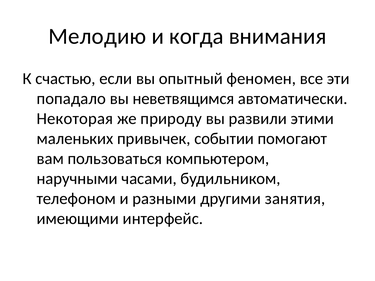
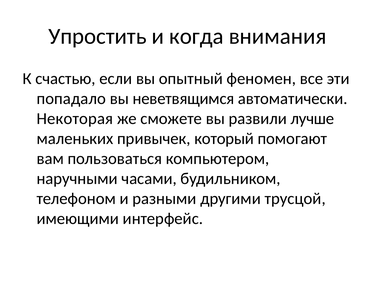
Мелодию: Мелодию -> Упростить (97, 36)
природу: природу -> сможете (171, 119)
этими: этими -> лучше (312, 119)
событии: событии -> который (224, 139)
занятия: занятия -> трусцой (295, 199)
